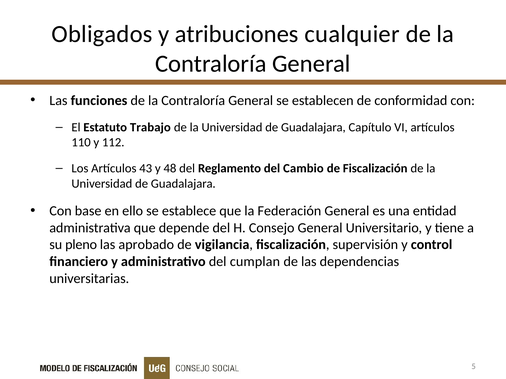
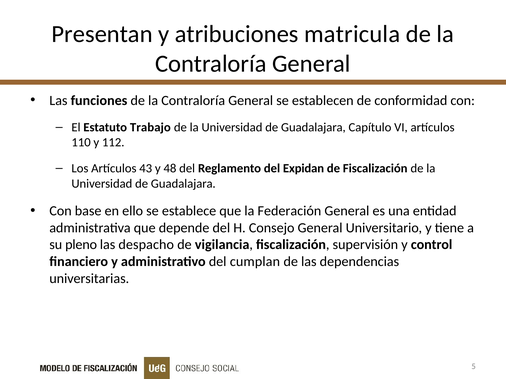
Obligados: Obligados -> Presentan (102, 34)
cualquier: cualquier -> matricula (352, 34)
Cambio: Cambio -> Expidan (304, 169)
aprobado: aprobado -> despacho (146, 245)
